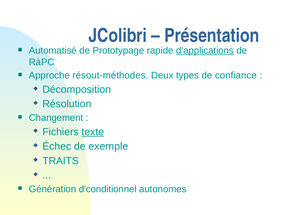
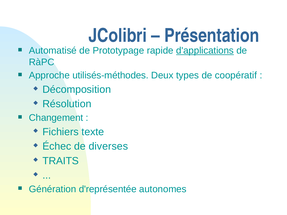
résout-méthodes: résout-méthodes -> utilisés-méthodes (110, 76)
confiance: confiance -> coopératif (236, 76)
texte underline: present -> none (93, 132)
exemple: exemple -> diverses (108, 146)
d'conditionnel: d'conditionnel -> d'représentée (108, 189)
